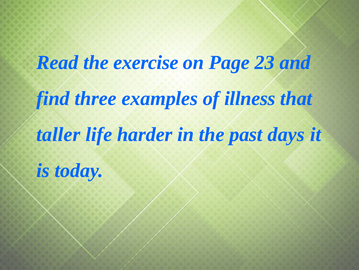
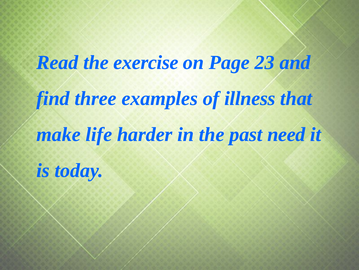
taller: taller -> make (59, 134)
days: days -> need (286, 134)
